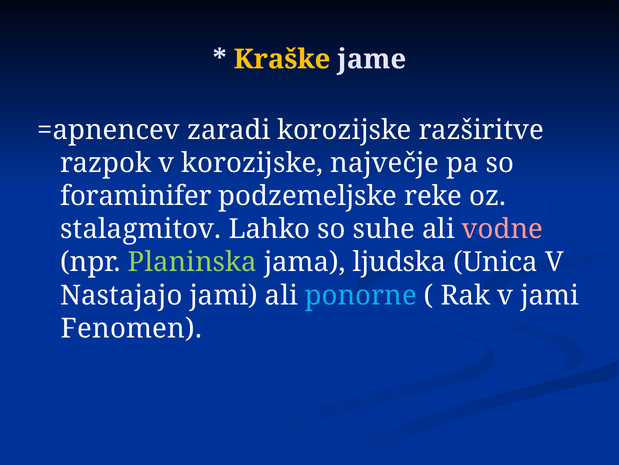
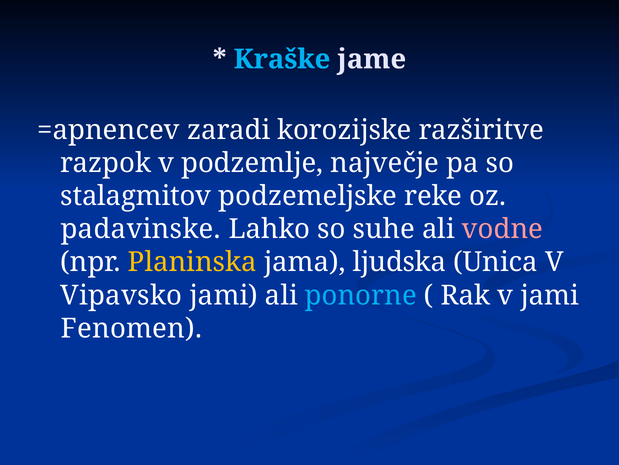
Kraške colour: yellow -> light blue (282, 59)
v korozijske: korozijske -> podzemlje (252, 163)
foraminifer: foraminifer -> stalagmitov (136, 196)
stalagmitov: stalagmitov -> padavinske (141, 229)
Planinska colour: light green -> yellow (192, 262)
Nastajajo: Nastajajo -> Vipavsko (121, 295)
